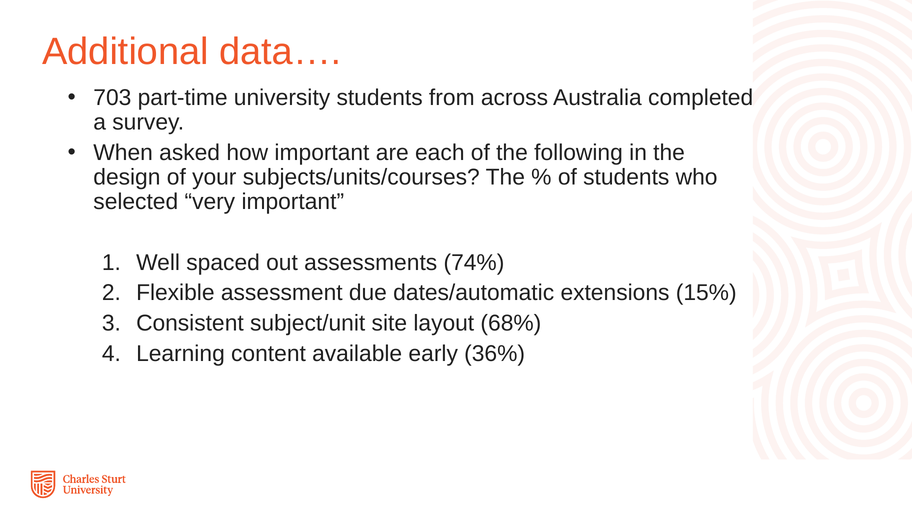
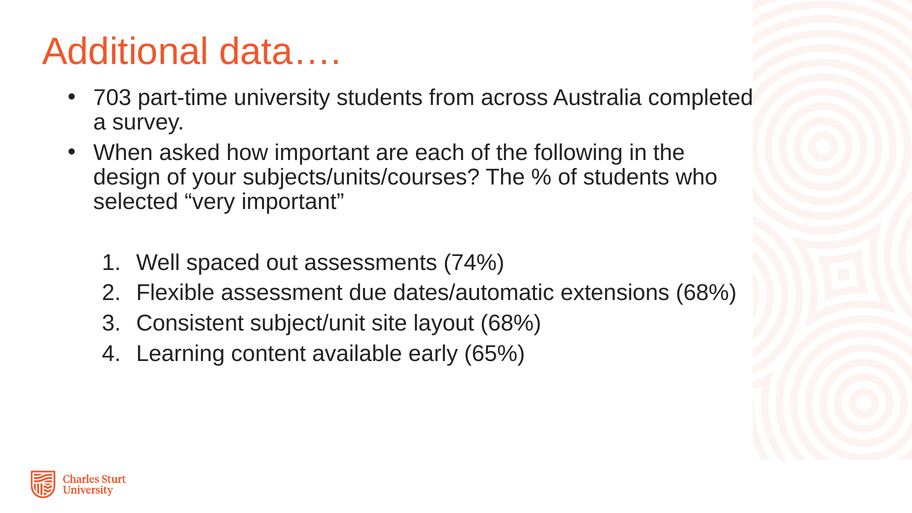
extensions 15%: 15% -> 68% (706, 293)
36%: 36% -> 65% (495, 353)
